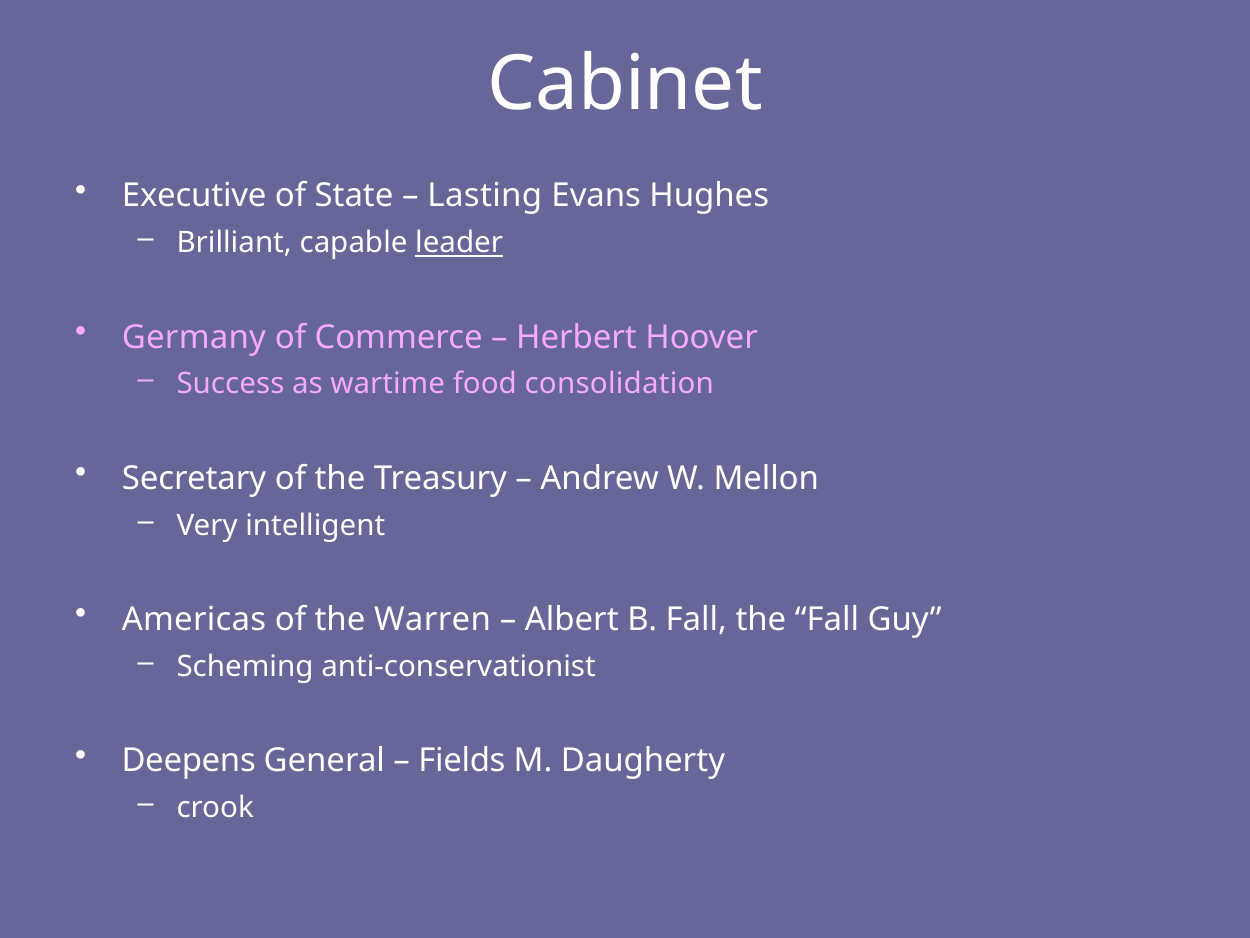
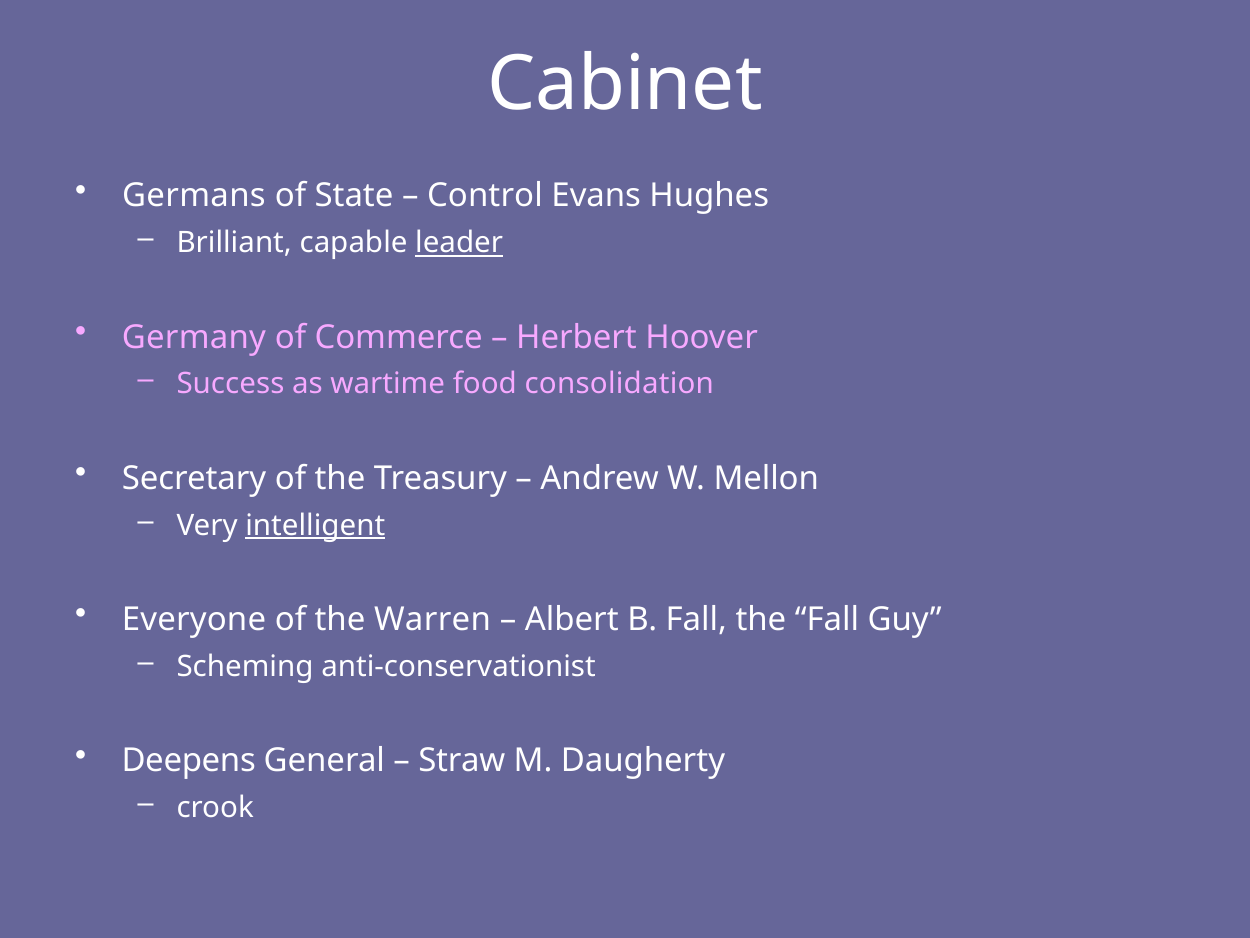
Executive: Executive -> Germans (194, 196)
Lasting: Lasting -> Control (485, 196)
intelligent underline: none -> present (315, 525)
Americas: Americas -> Everyone (194, 619)
Fields: Fields -> Straw (462, 760)
